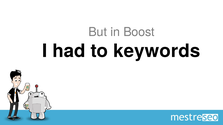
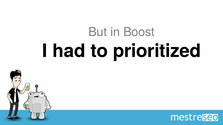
keywords: keywords -> prioritized (157, 51)
